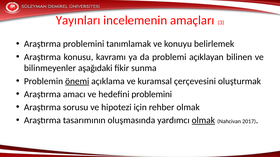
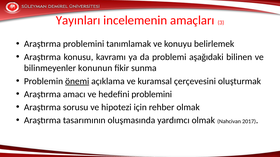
açıklayan: açıklayan -> aşağıdaki (206, 57)
aşağıdaki: aşağıdaki -> konunun (95, 68)
olmak underline: present -> none (203, 121)
